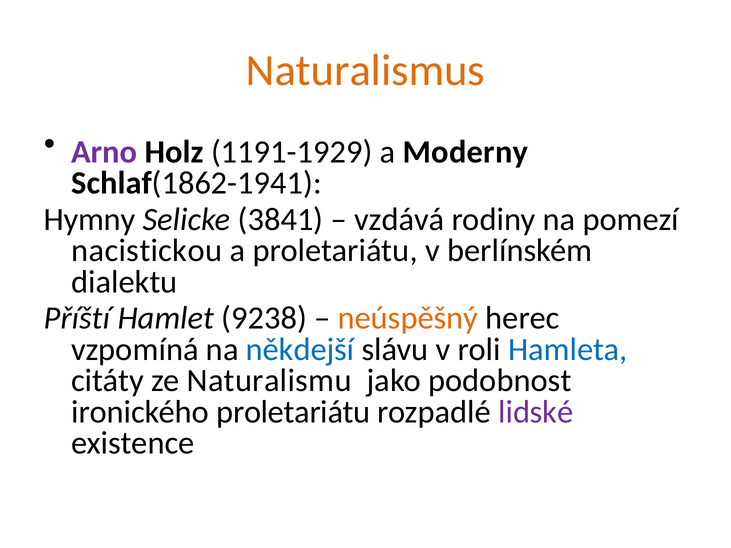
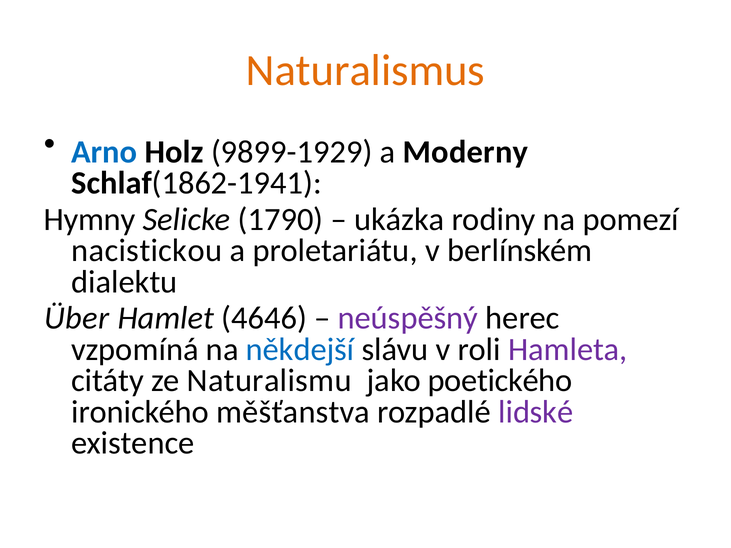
Arno colour: purple -> blue (104, 152)
1191-1929: 1191-1929 -> 9899-1929 (292, 152)
3841: 3841 -> 1790 (281, 220)
vzdává: vzdává -> ukázka (399, 220)
Příští: Příští -> Über (77, 318)
9238: 9238 -> 4646 (264, 318)
neúspěšný colour: orange -> purple (408, 318)
Hamleta colour: blue -> purple (568, 350)
podobnost: podobnost -> poetického (500, 381)
ironického proletariátu: proletariátu -> měšťanstva (293, 412)
